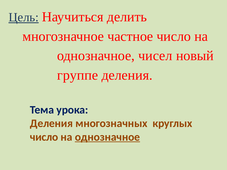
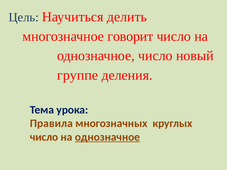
Цель underline: present -> none (24, 17)
частное: частное -> говорит (130, 36)
однозначное чисел: чисел -> число (155, 56)
Деления: Деления -> Правила (51, 124)
